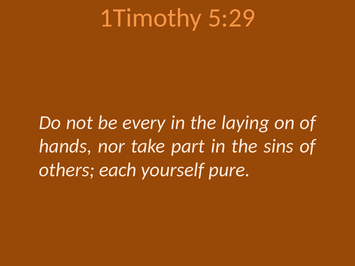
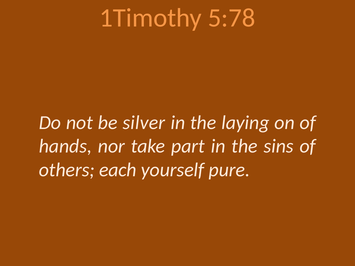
5:29: 5:29 -> 5:78 (232, 18)
every: every -> silver (144, 123)
